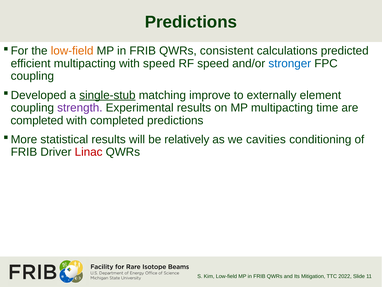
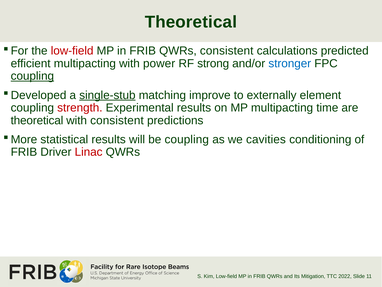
Predictions: Predictions -> Theoretical (191, 22)
low-field colour: orange -> red (72, 51)
with speed: speed -> power (159, 63)
RF speed: speed -> strong (213, 63)
coupling underline: none -> present (32, 76)
strength colour: purple -> red (80, 108)
completed: completed -> theoretical (37, 120)
with completed: completed -> consistent (117, 120)
be relatively: relatively -> coupling (187, 139)
